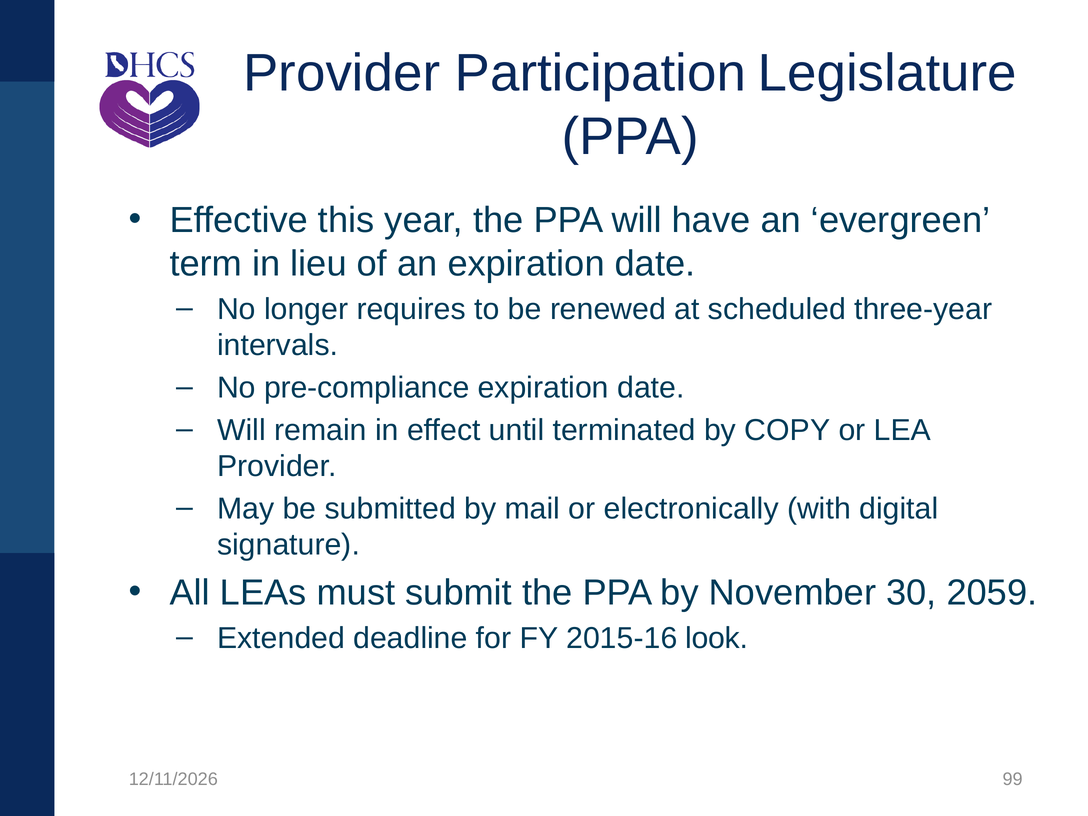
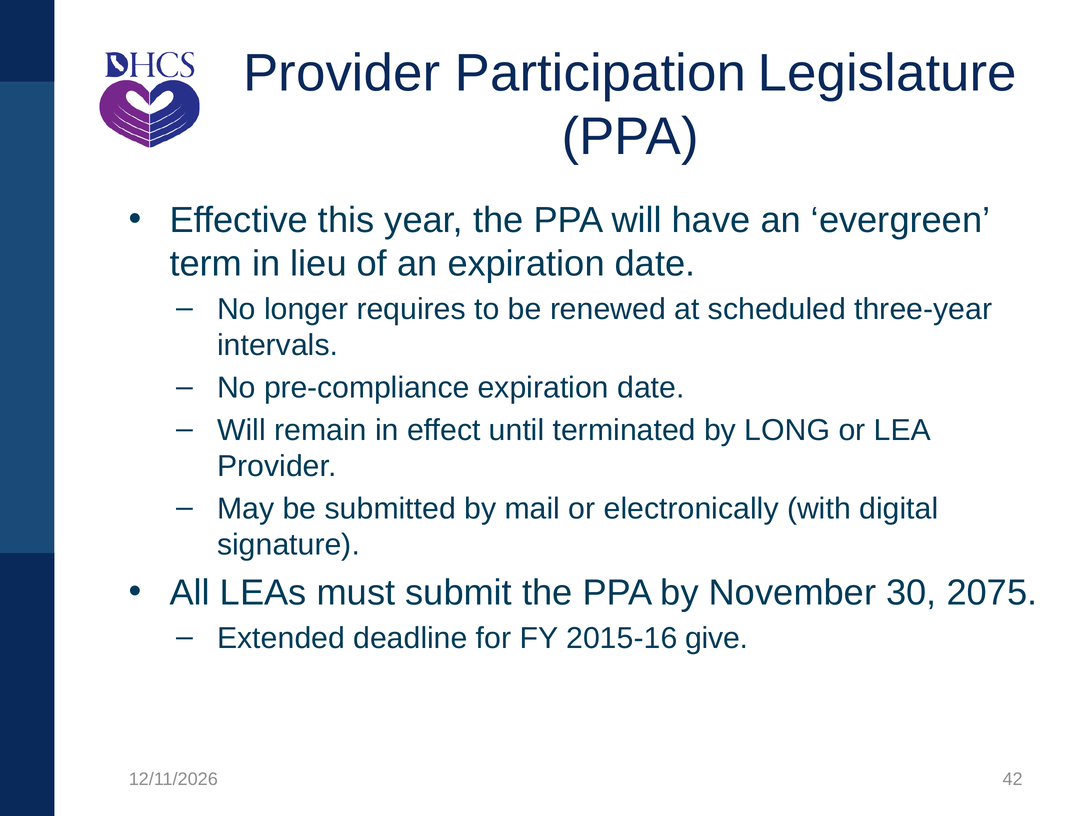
COPY: COPY -> LONG (787, 430)
2059: 2059 -> 2075 (992, 593)
look: look -> give (717, 638)
99: 99 -> 42 (1013, 779)
